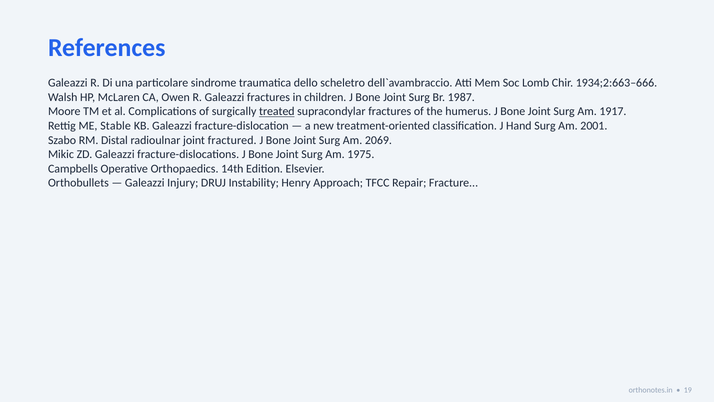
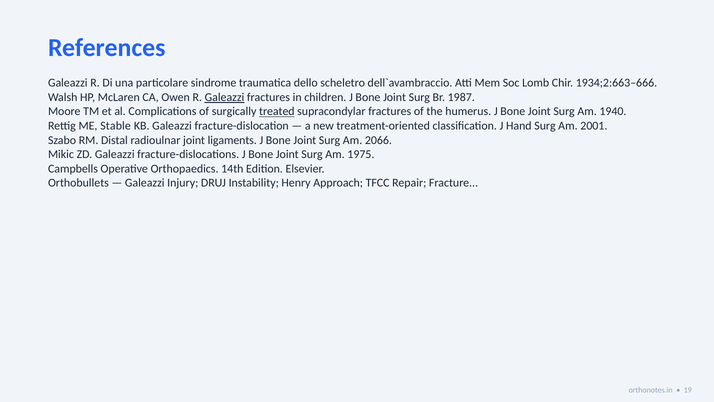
Galeazzi underline: none -> present (225, 97)
1917: 1917 -> 1940 (613, 111)
fractured: fractured -> ligaments (232, 140)
2069: 2069 -> 2066 (378, 140)
